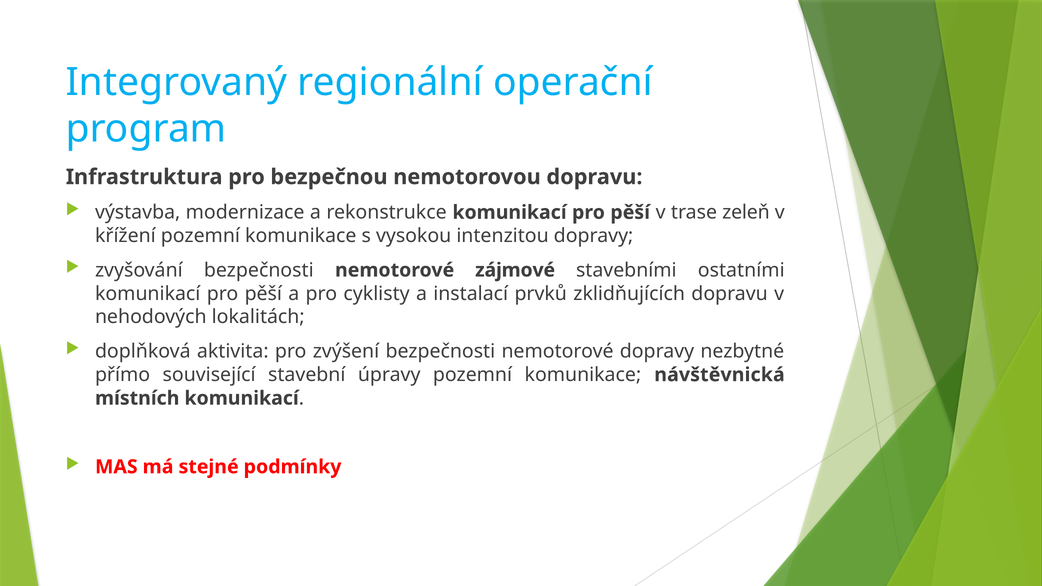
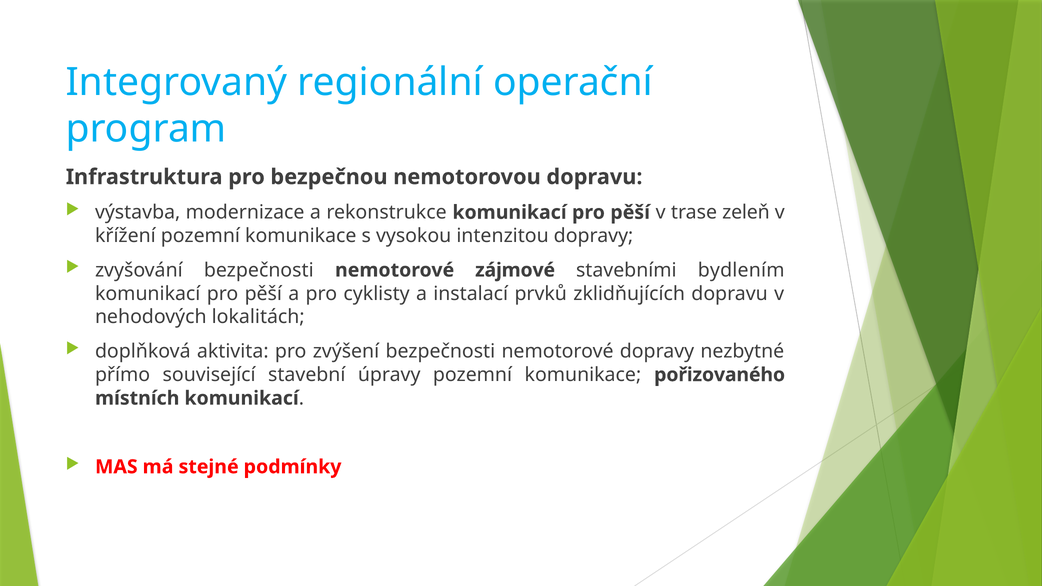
ostatními: ostatními -> bydlením (741, 270)
návštěvnická: návštěvnická -> pořizovaného (720, 375)
